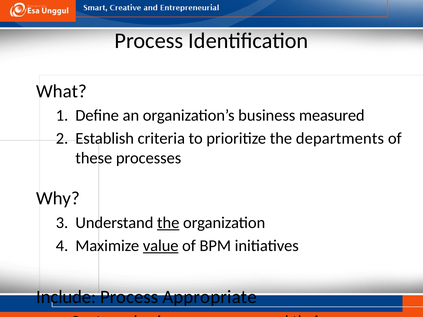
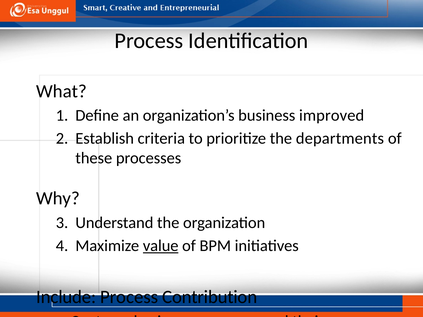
measured: measured -> improved (332, 116)
the underline: present -> none (168, 223)
Appropriate: Appropriate -> Contribution (210, 297)
